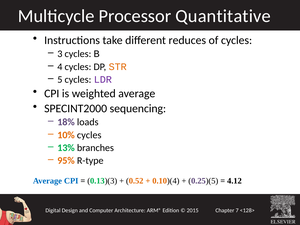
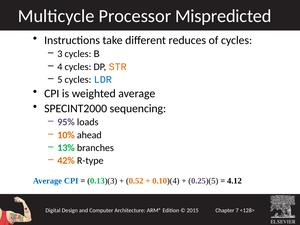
Quantitative: Quantitative -> Mispredicted (223, 16)
LDR colour: purple -> blue (103, 79)
18%: 18% -> 95% (66, 122)
10% cycles: cycles -> ahead (89, 135)
95%: 95% -> 42% (66, 161)
